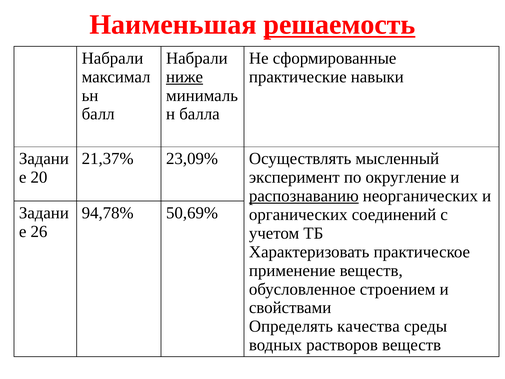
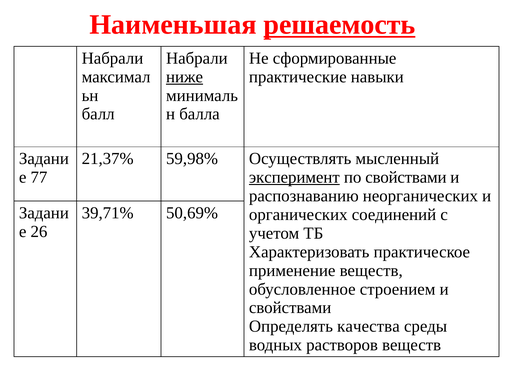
23,09%: 23,09% -> 59,98% (192, 159)
20: 20 -> 77 (39, 177)
эксперимент underline: none -> present (294, 177)
по округление: округление -> свойствами (406, 177)
распознаванию underline: present -> none (304, 196)
94,78%: 94,78% -> 39,71% (108, 213)
